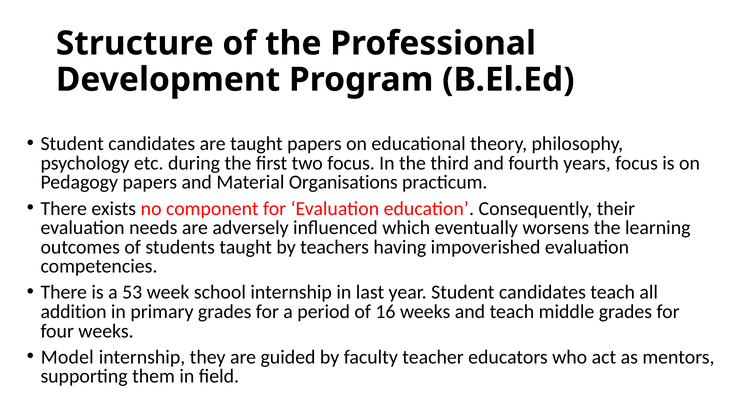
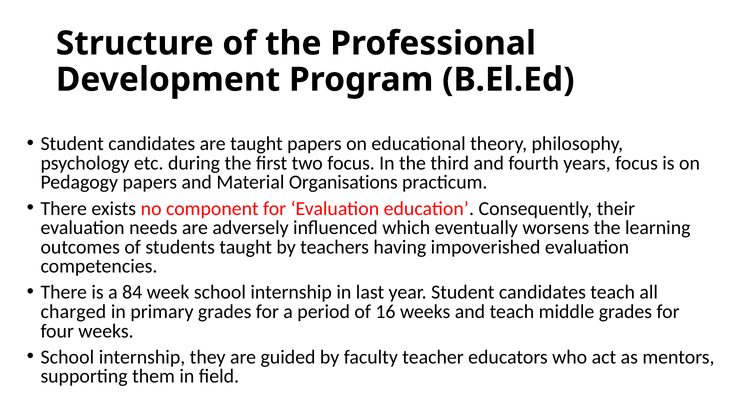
53: 53 -> 84 (132, 292)
addition: addition -> charged (73, 312)
Model: Model -> School (67, 357)
